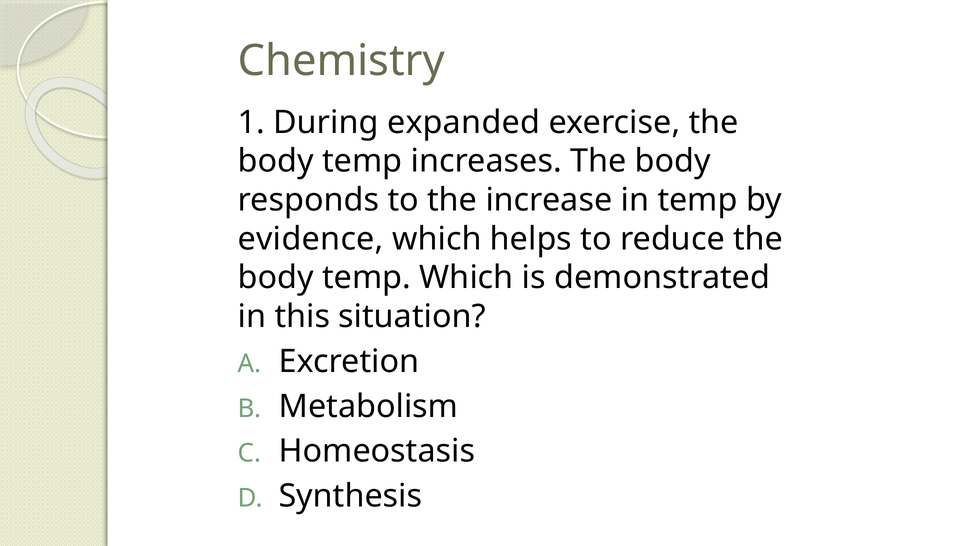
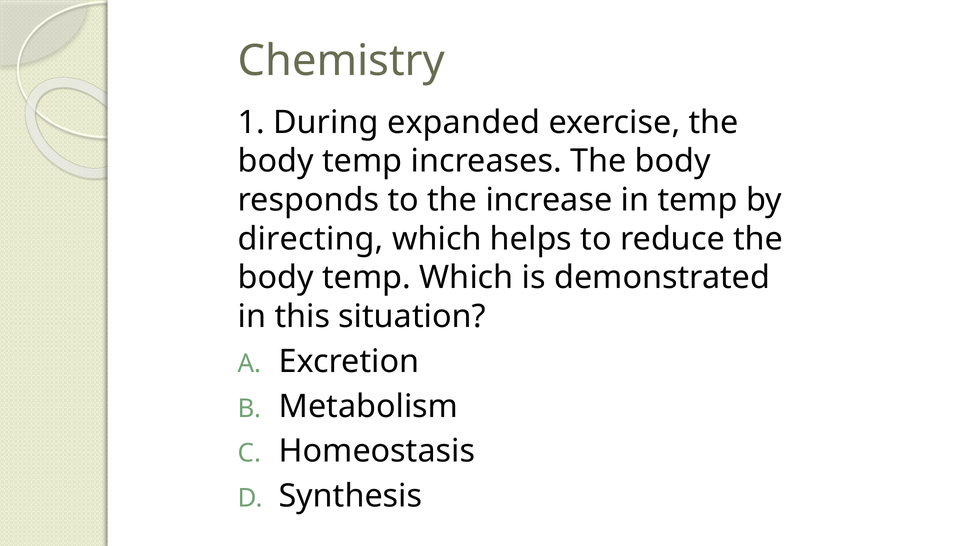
evidence: evidence -> directing (311, 239)
